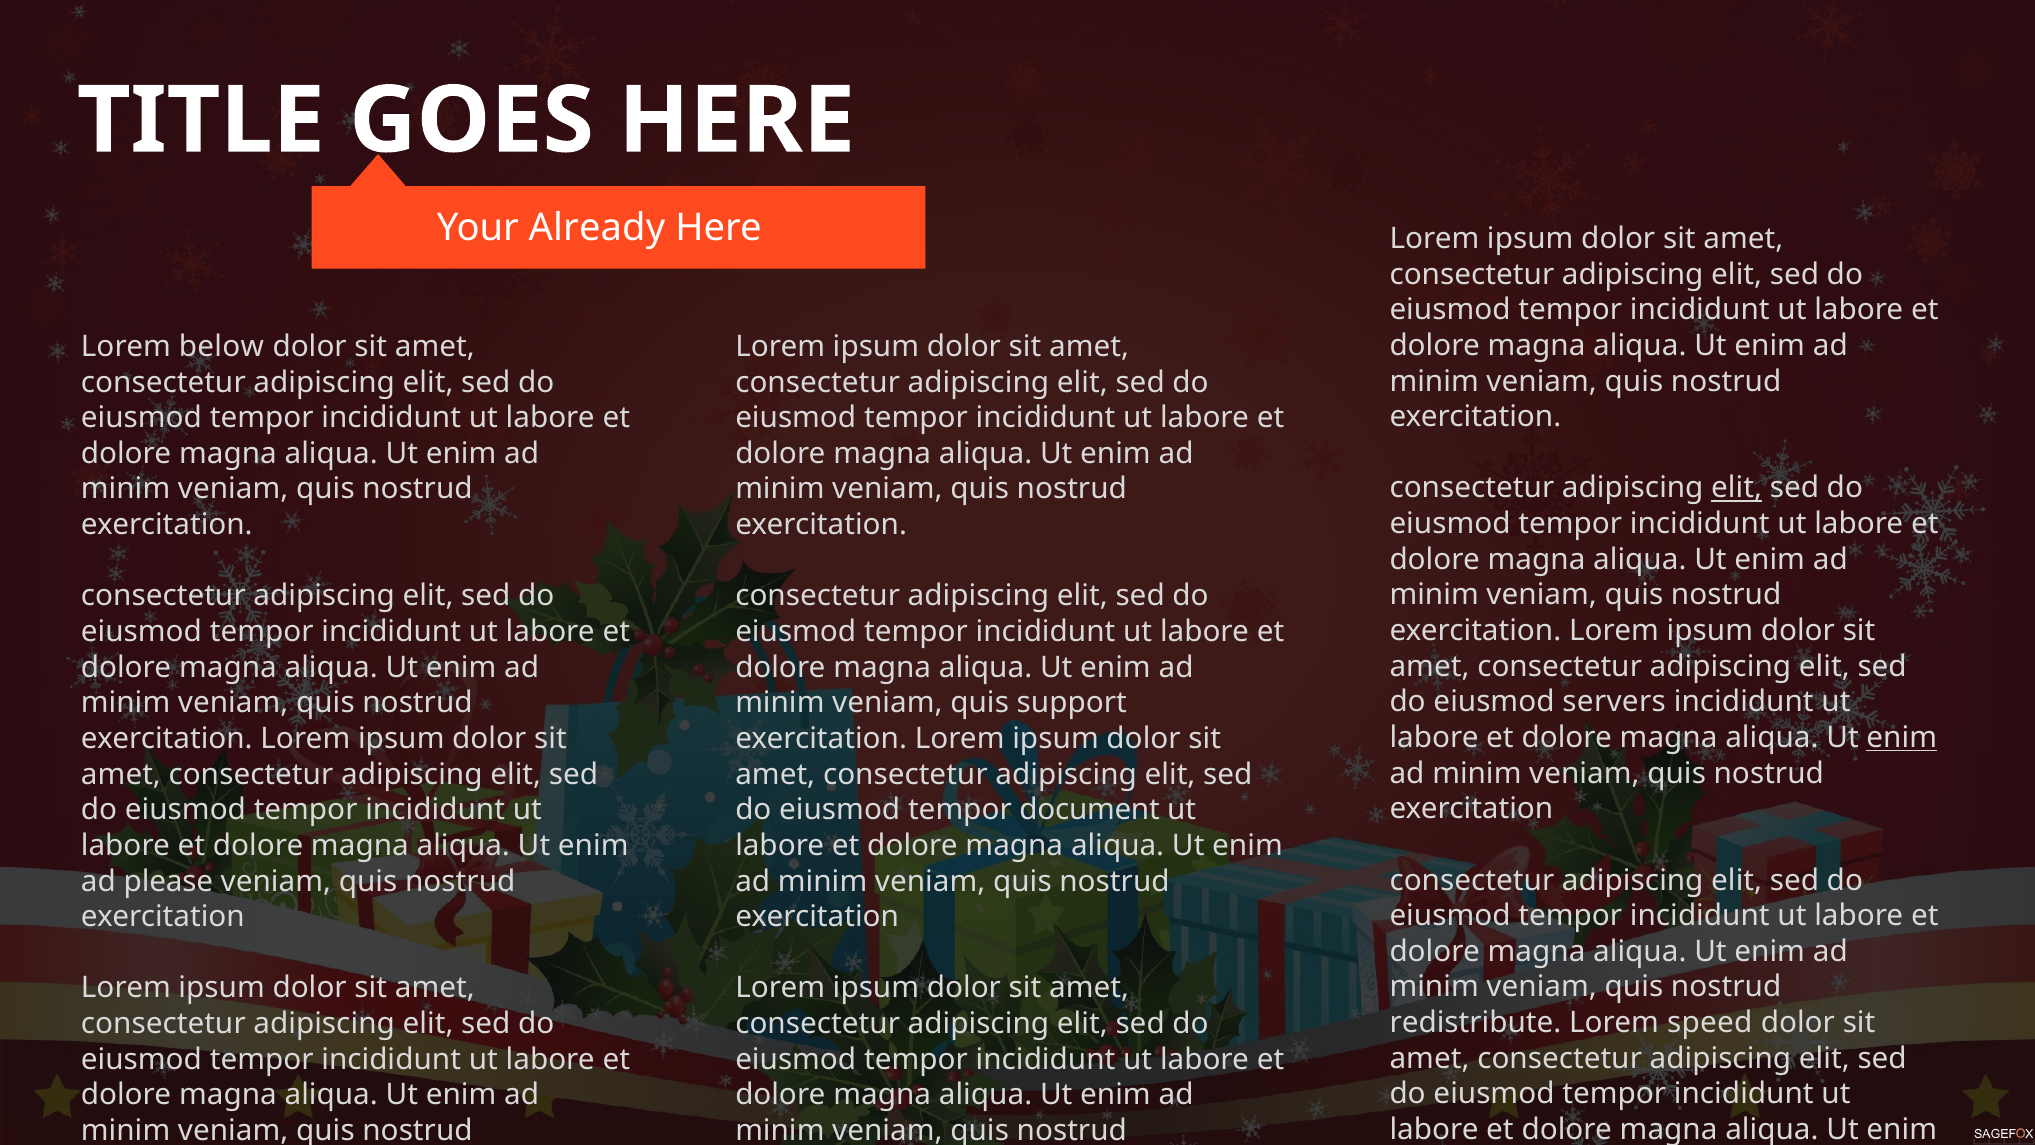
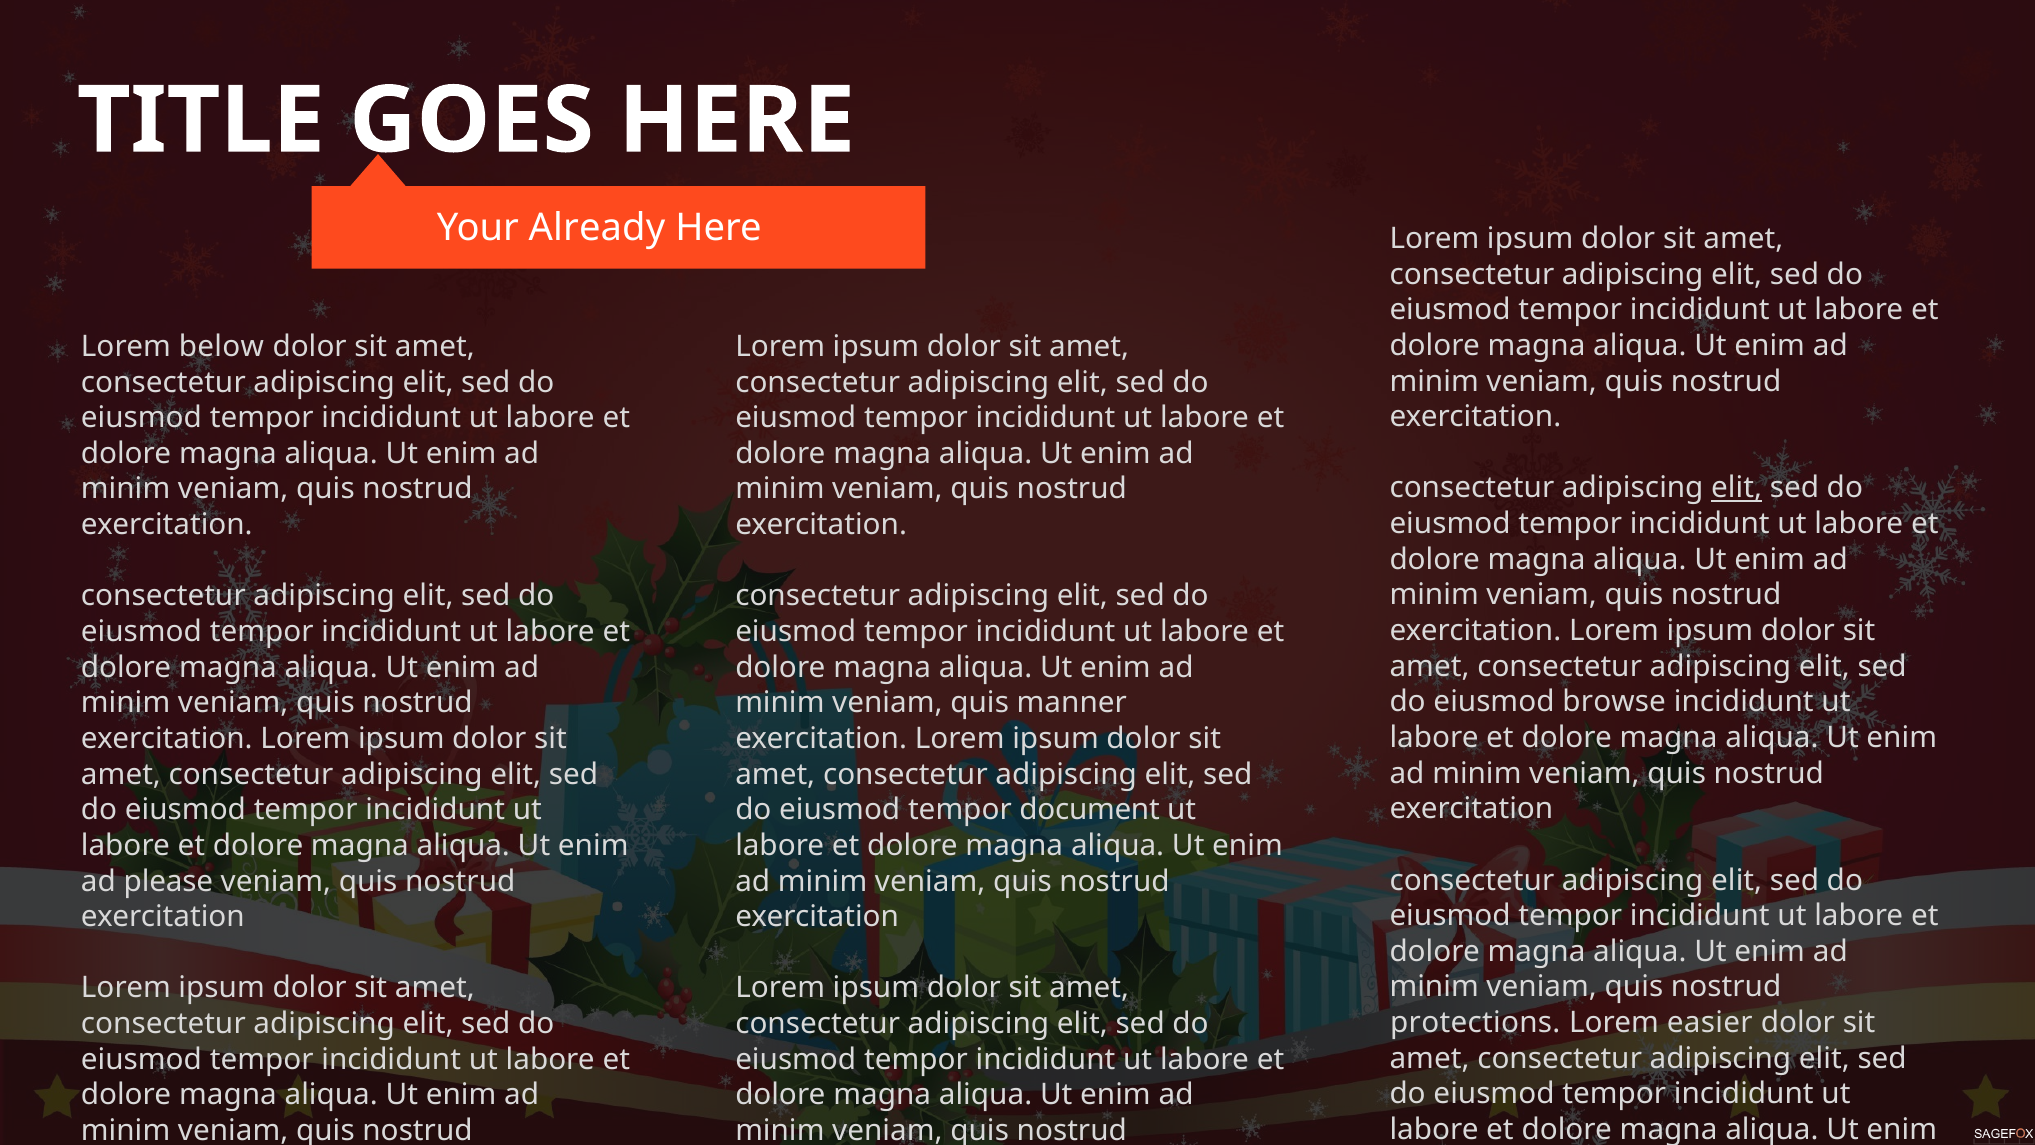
servers: servers -> browse (1614, 702)
support: support -> manner (1072, 703)
enim underline: present -> none (1902, 737)
redistribute: redistribute -> protections (1475, 1023)
speed: speed -> easier (1710, 1023)
